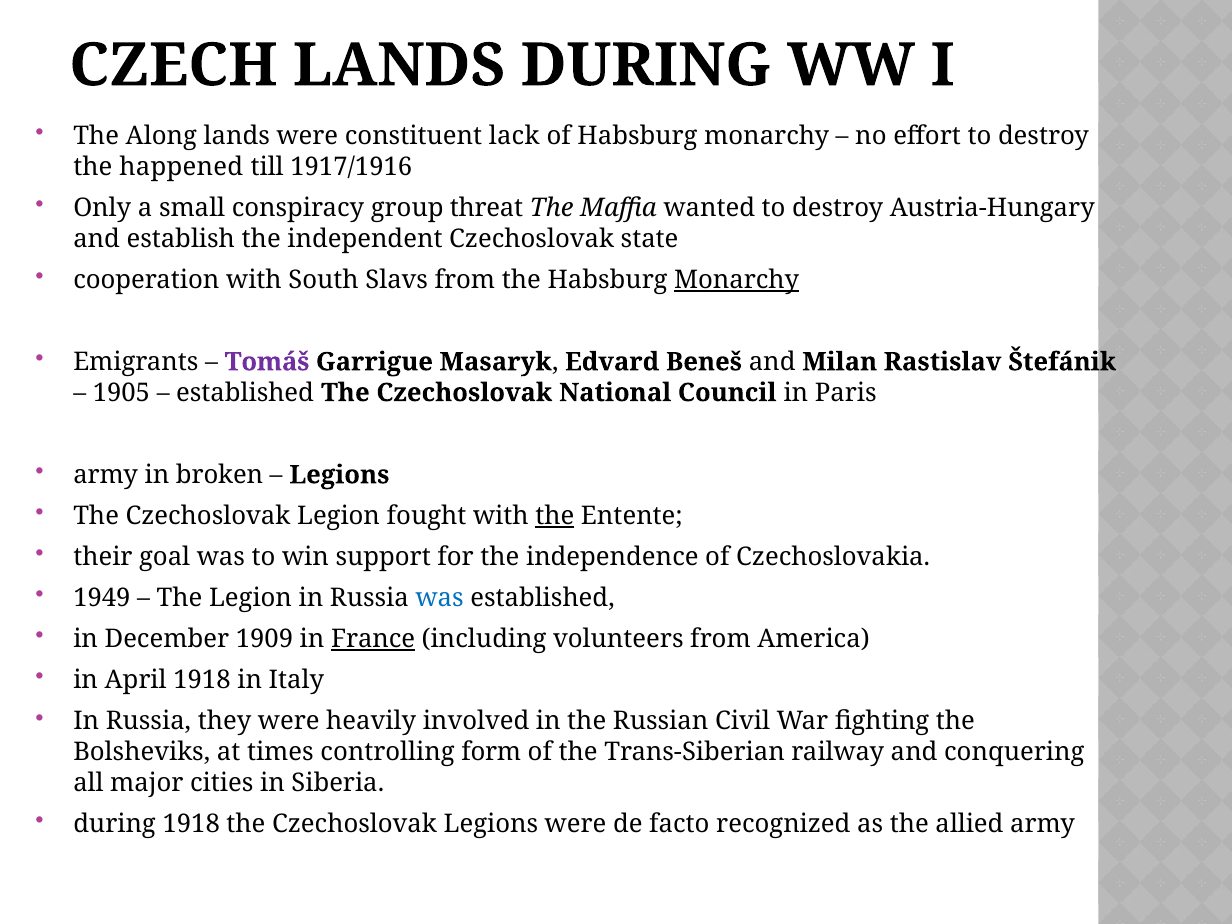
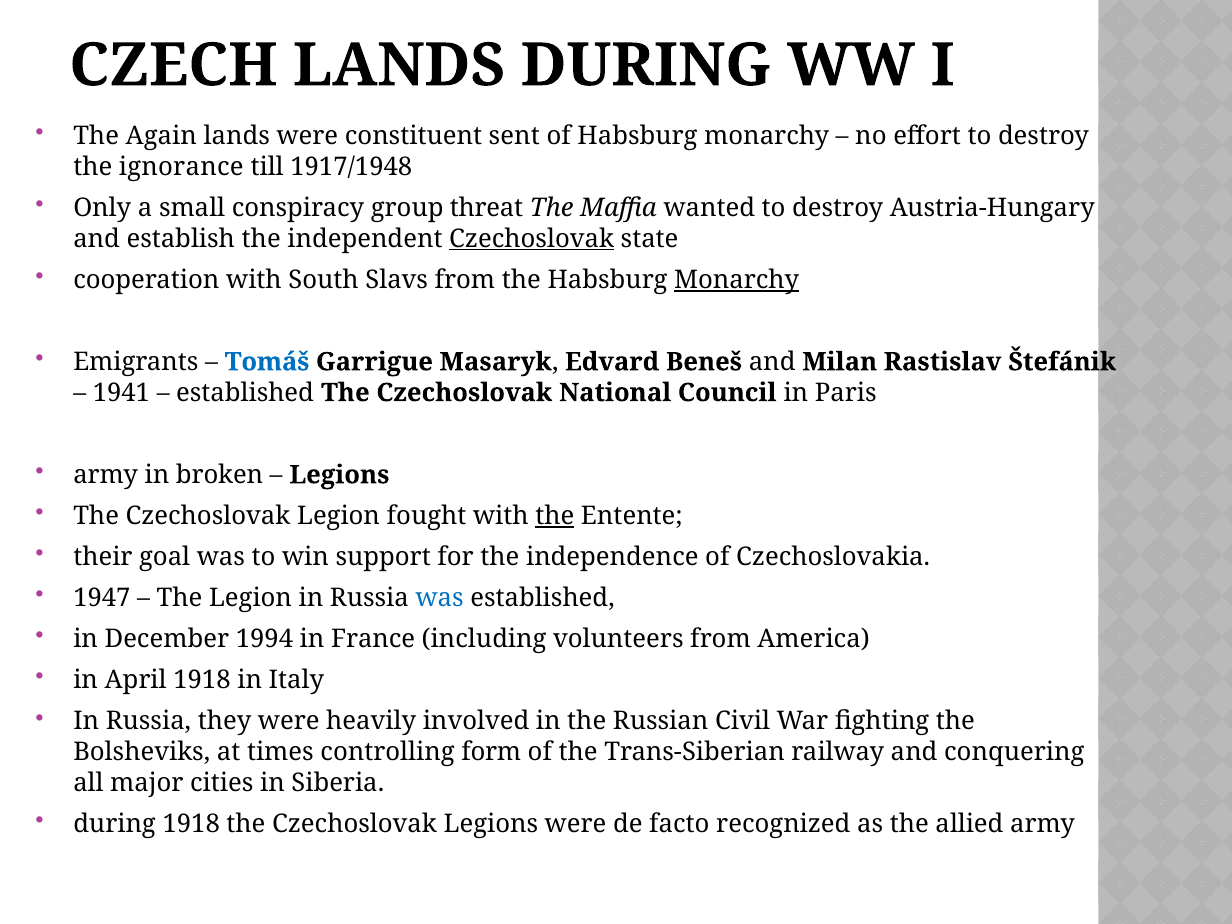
Along: Along -> Again (161, 136)
lack: lack -> sent (514, 136)
happened: happened -> ignorance (181, 167)
1917/1916: 1917/1916 -> 1917/1948 (351, 167)
Czechoslovak underline: none -> present (532, 239)
Tomáš colour: purple -> blue (267, 362)
1905: 1905 -> 1941 (121, 393)
1949: 1949 -> 1947 (102, 598)
1909: 1909 -> 1994 (264, 639)
France underline: present -> none (373, 639)
